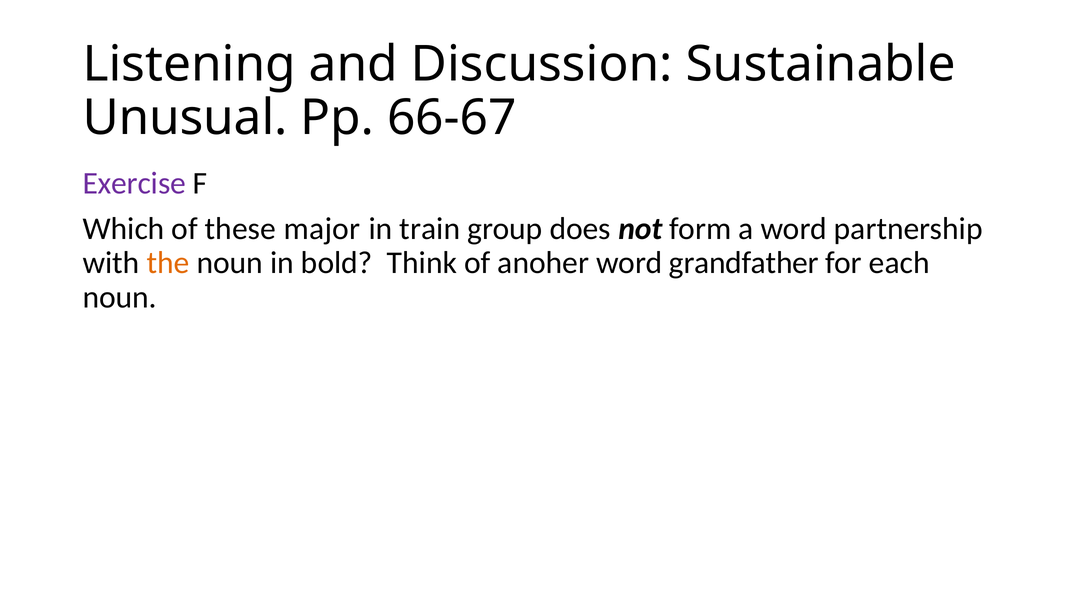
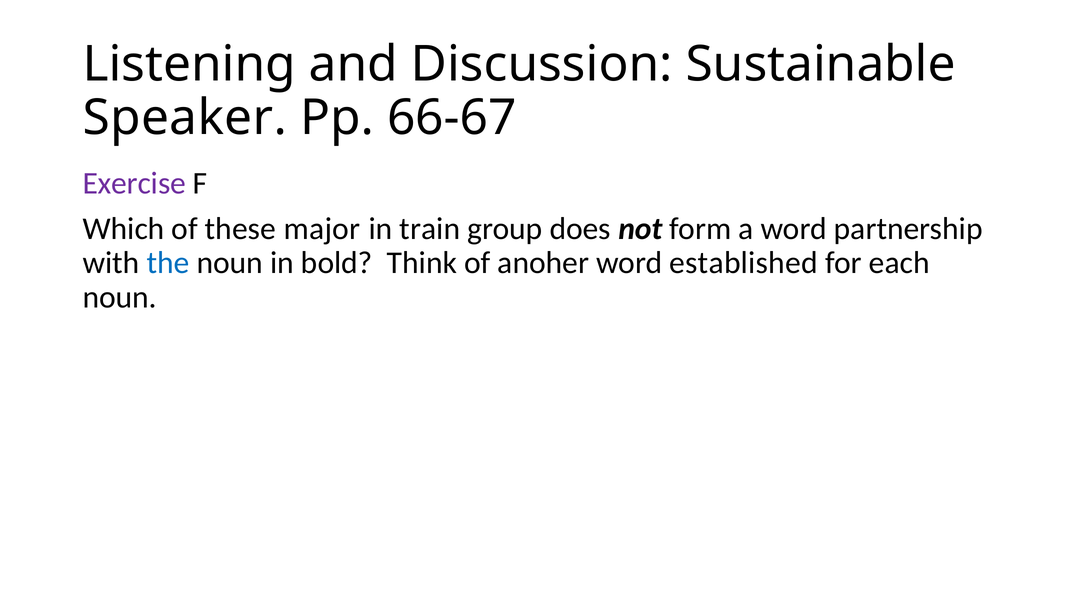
Unusual: Unusual -> Speaker (185, 118)
the colour: orange -> blue (168, 263)
grandfather: grandfather -> established (744, 263)
